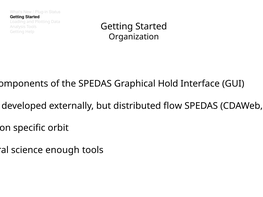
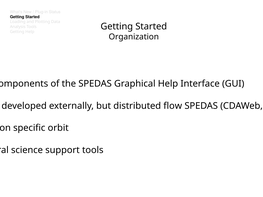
Graphical Hold: Hold -> Help (168, 84)
enough: enough -> support (62, 150)
